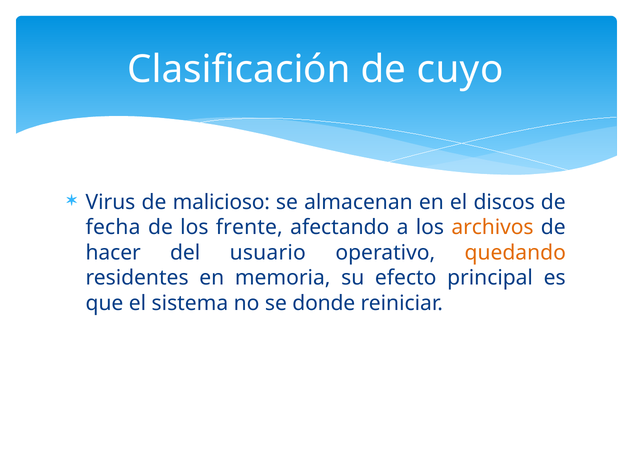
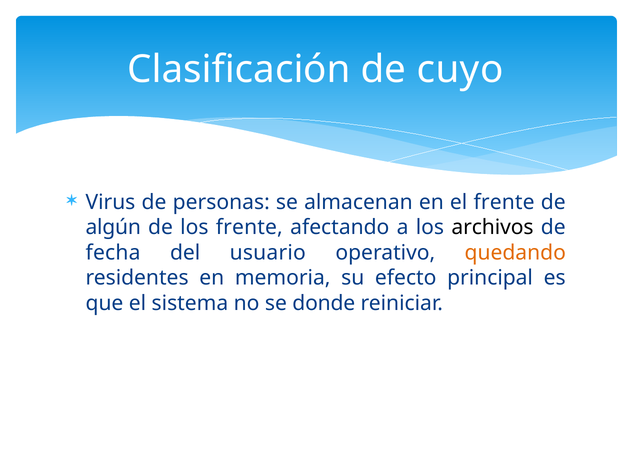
malicioso: malicioso -> personas (221, 202)
el discos: discos -> frente (504, 202)
fecha: fecha -> algún (113, 227)
archivos colour: orange -> black (492, 227)
hacer: hacer -> fecha (113, 253)
